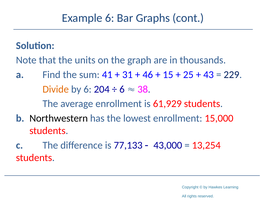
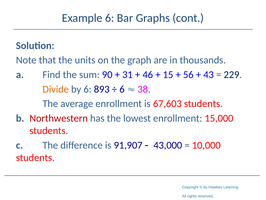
41: 41 -> 90 (107, 74)
25: 25 -> 56 (188, 74)
204: 204 -> 893 (102, 89)
61,929: 61,929 -> 67,603 (167, 103)
Northwestern colour: black -> red (59, 118)
77,133: 77,133 -> 91,907 (128, 145)
13,254: 13,254 -> 10,000 (206, 145)
